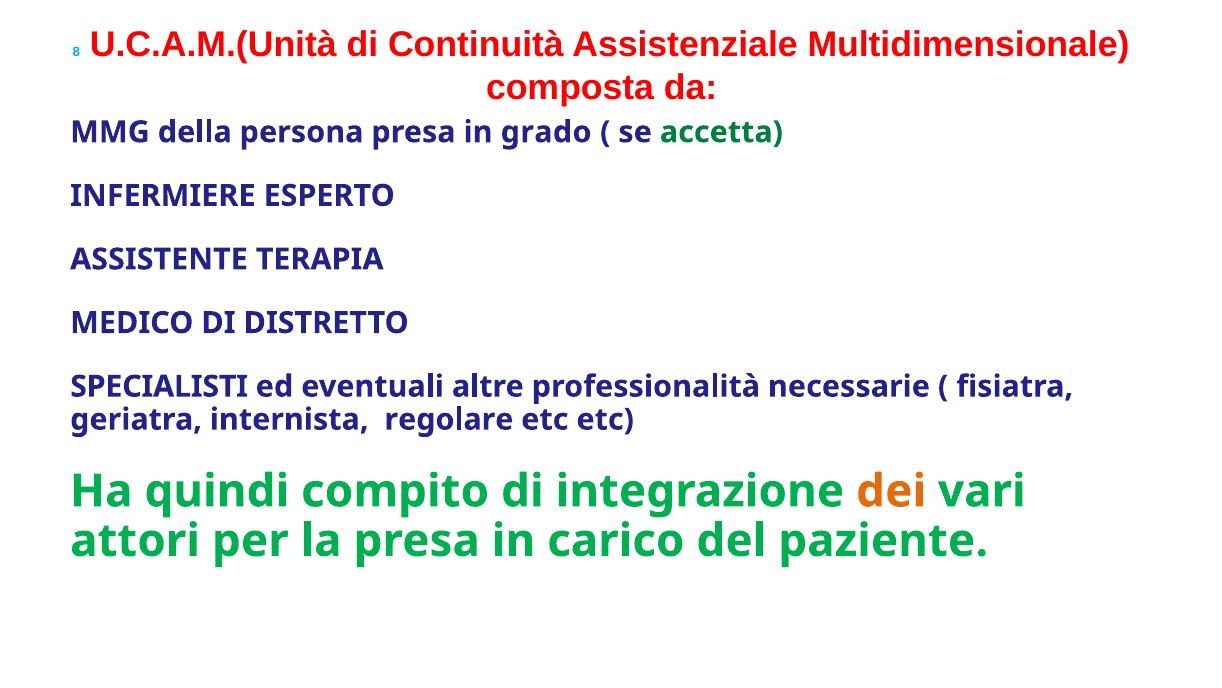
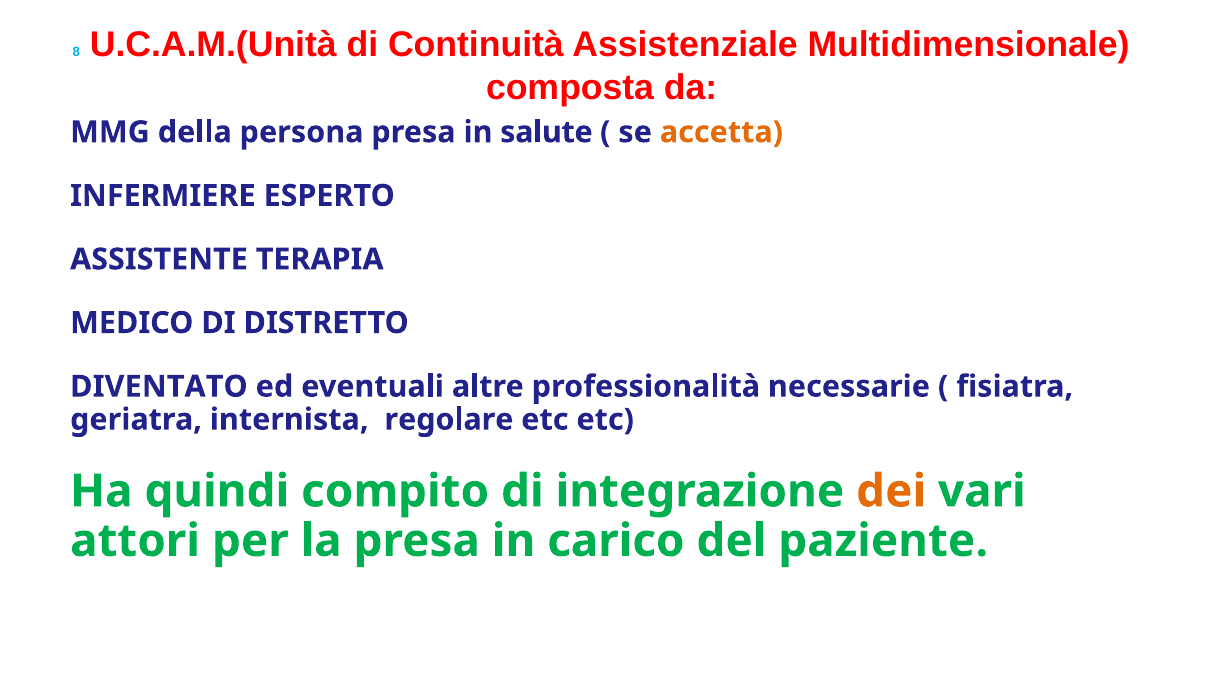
grado: grado -> salute (546, 132)
accetta colour: green -> orange (721, 132)
SPECIALISTI: SPECIALISTI -> DIVENTATO (159, 386)
